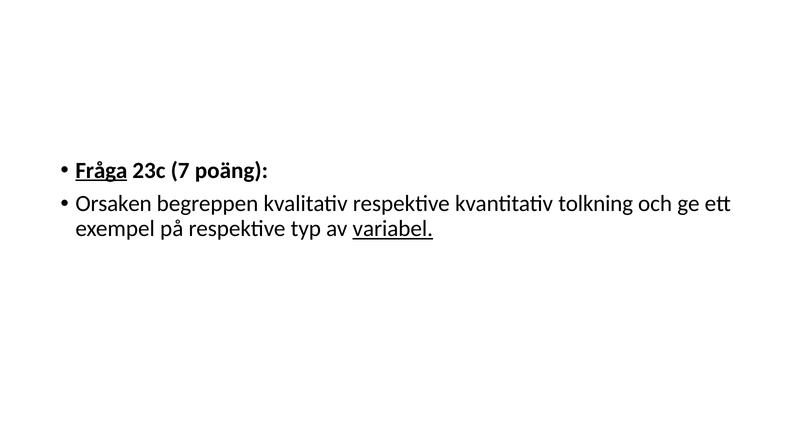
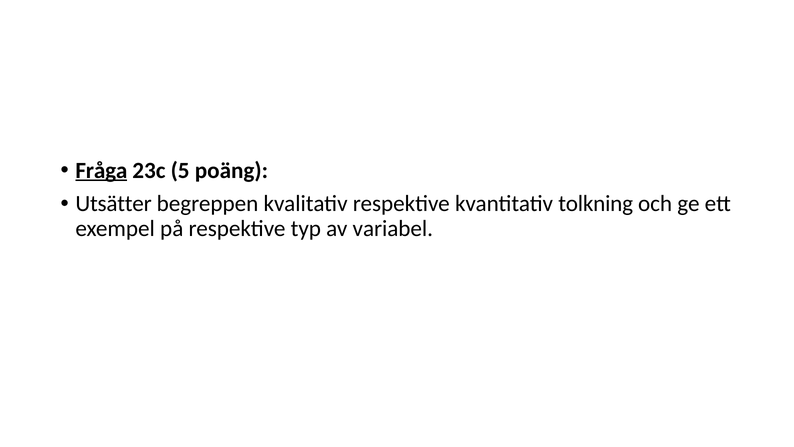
7: 7 -> 5 (180, 170)
Orsaken: Orsaken -> Utsätter (114, 204)
variabel underline: present -> none (393, 229)
